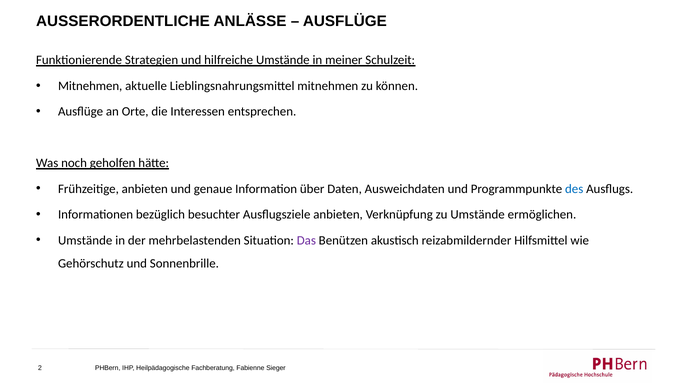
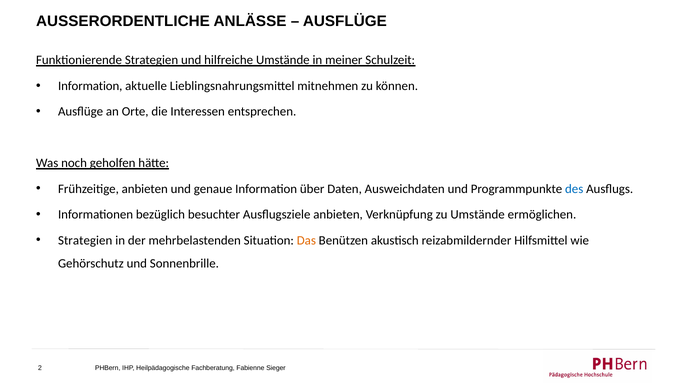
Mitnehmen: Mitnehmen -> Information (90, 86)
Umstände: Umstände -> Strategien (85, 241)
Das colour: purple -> orange (306, 241)
